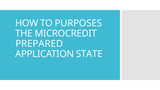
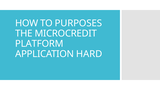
PREPARED: PREPARED -> PLATFORM (39, 44)
STATE: STATE -> HARD (89, 54)
